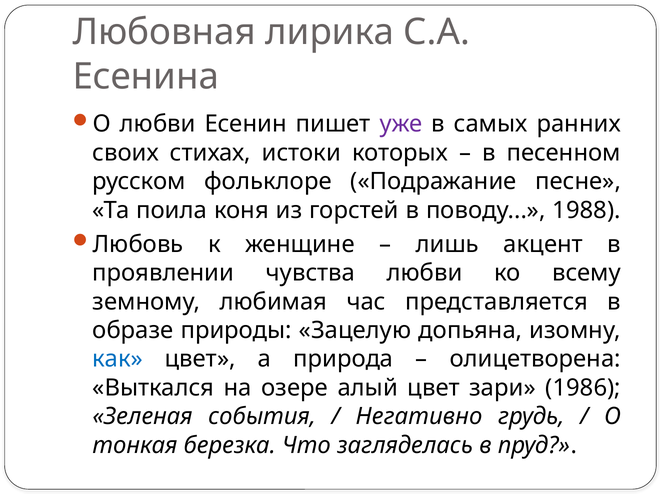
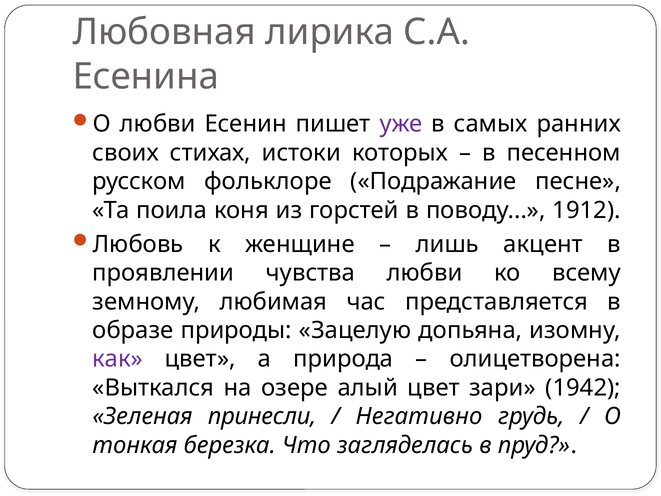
1988: 1988 -> 1912 (587, 210)
как colour: blue -> purple (118, 359)
1986: 1986 -> 1942 (583, 388)
события: события -> принесли (262, 416)
